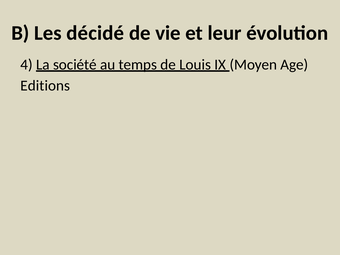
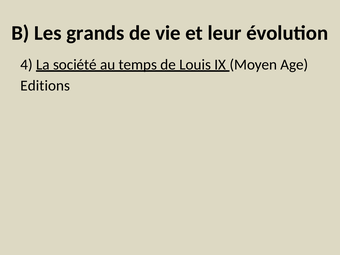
décidé: décidé -> grands (95, 33)
